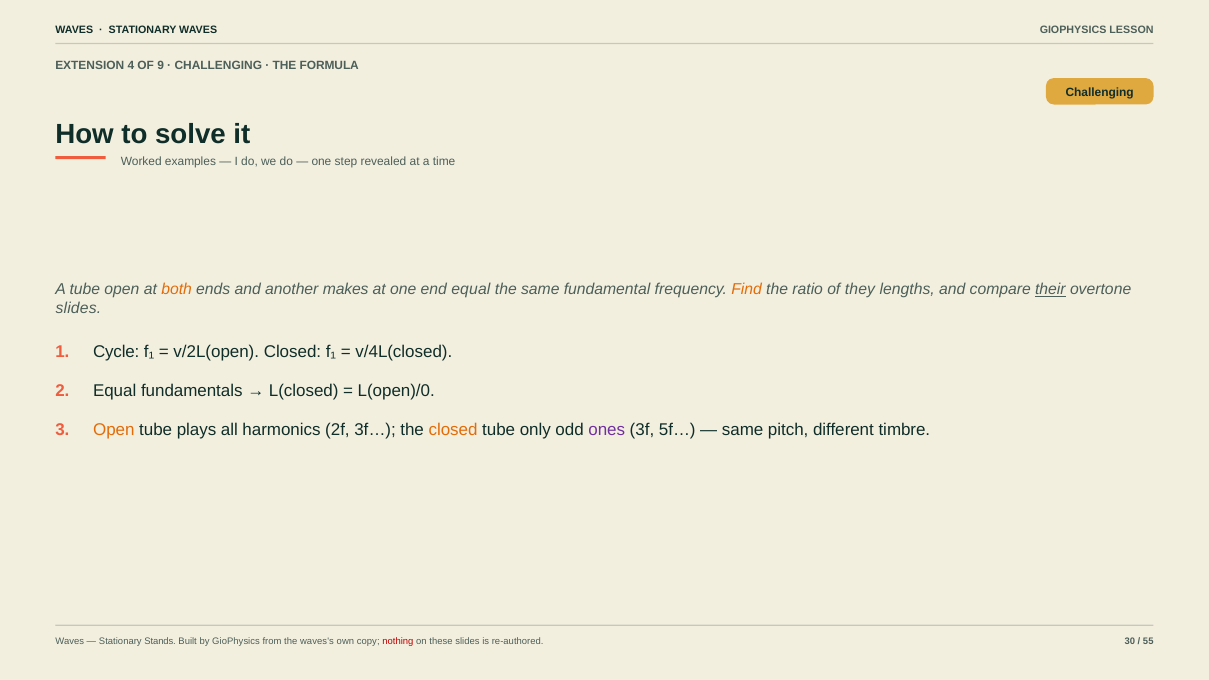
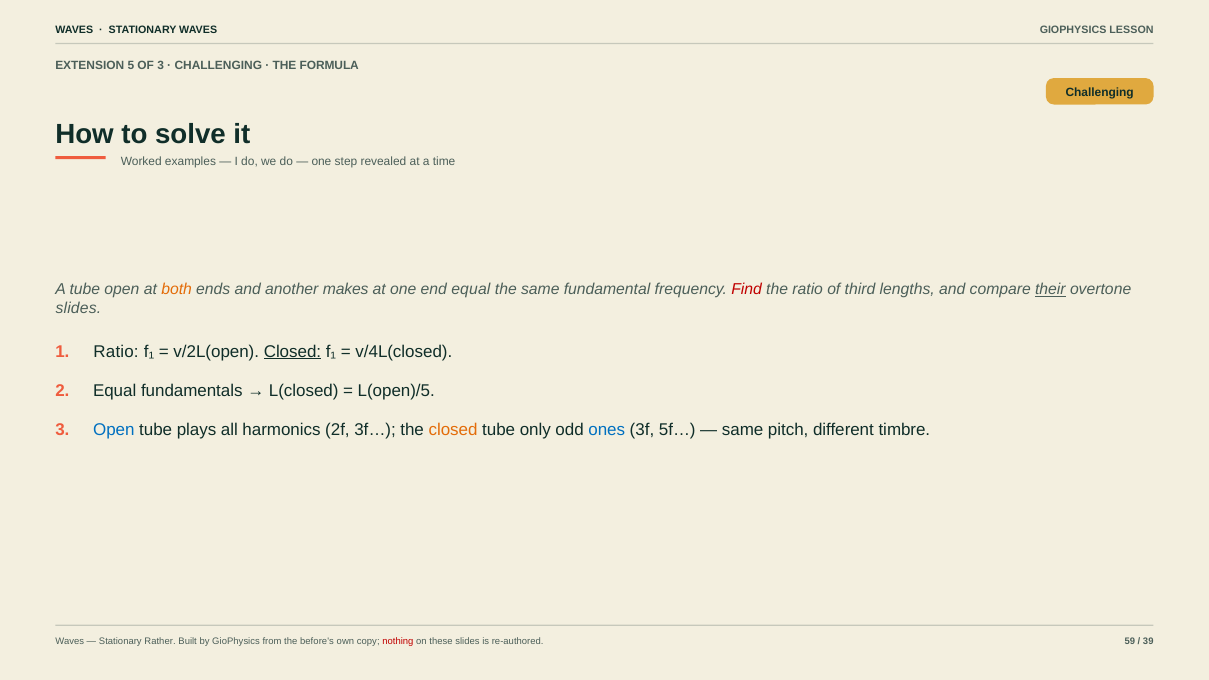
4: 4 -> 5 (131, 66)
OF 9: 9 -> 3 (161, 66)
Find colour: orange -> red (747, 290)
they: they -> third (860, 290)
1 Cycle: Cycle -> Ratio (116, 352)
Closed underline: none -> present (292, 352)
L(open)/0: L(open)/0 -> L(open)/5 (396, 391)
Open colour: orange -> blue (114, 430)
ones colour: purple -> blue (607, 430)
Stands: Stands -> Rather (160, 641)
waves's: waves's -> before's (317, 641)
30: 30 -> 59 (1130, 641)
55: 55 -> 39 (1148, 641)
